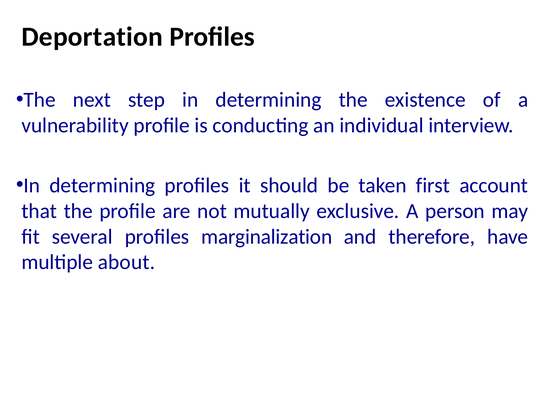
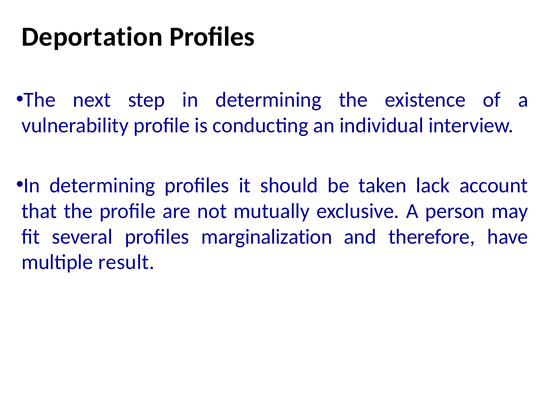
first: first -> lack (433, 185)
about: about -> result (126, 262)
